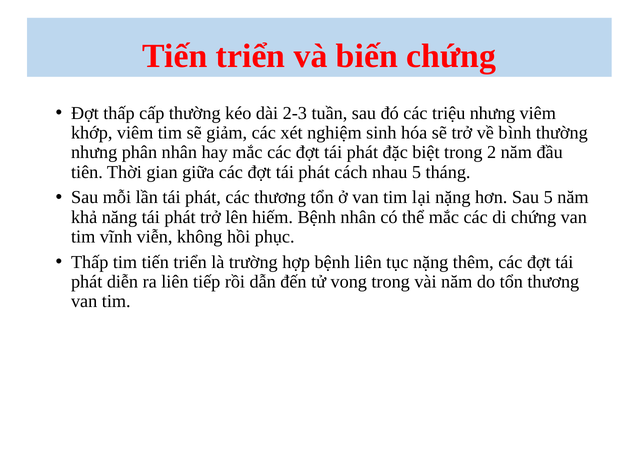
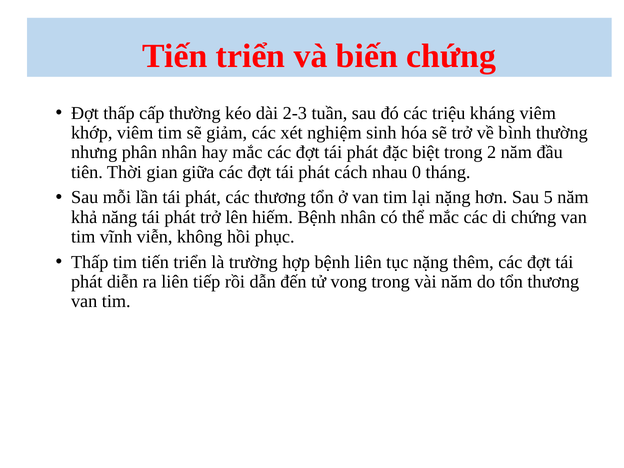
triệu nhưng: nhưng -> kháng (492, 113)
nhau 5: 5 -> 0 (417, 172)
